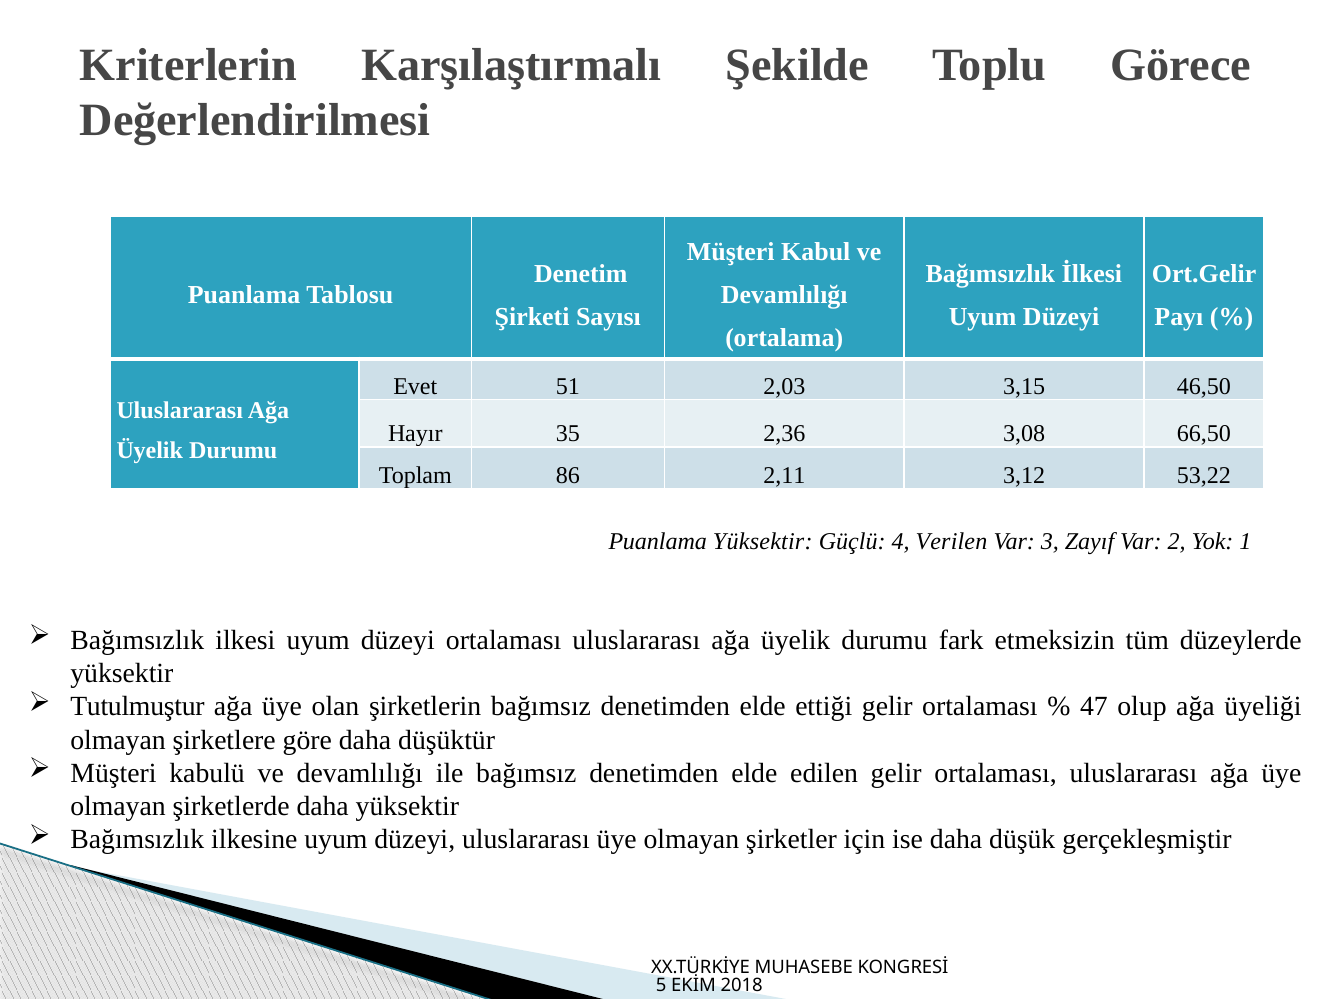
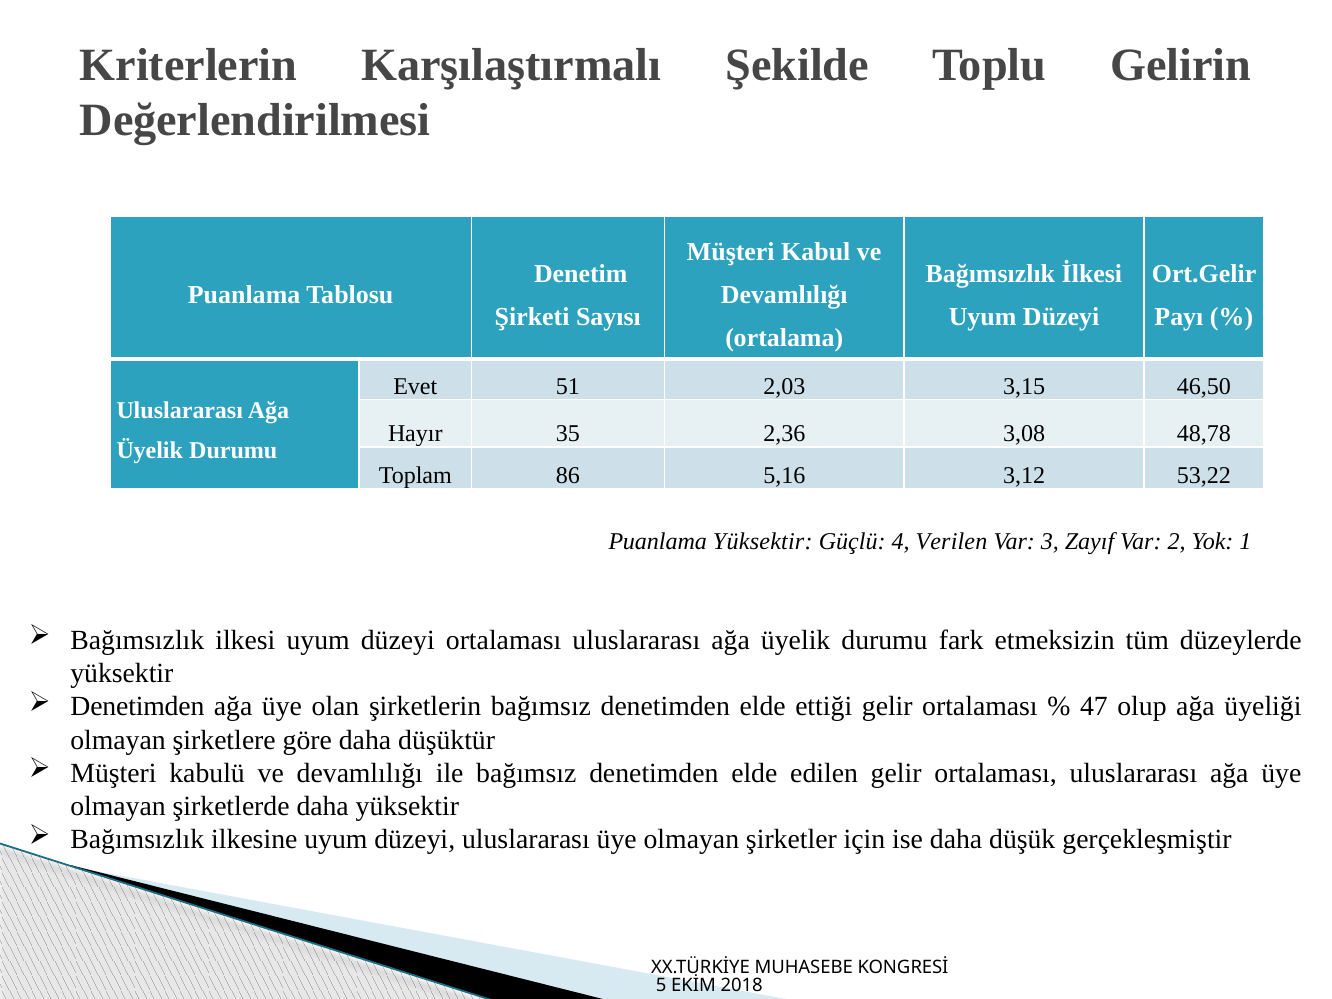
Görece: Görece -> Gelirin (1181, 65)
66,50: 66,50 -> 48,78 (1204, 434)
2,11: 2,11 -> 5,16 (784, 476)
Tutulmuştur: Tutulmuştur -> Denetimden (137, 707)
